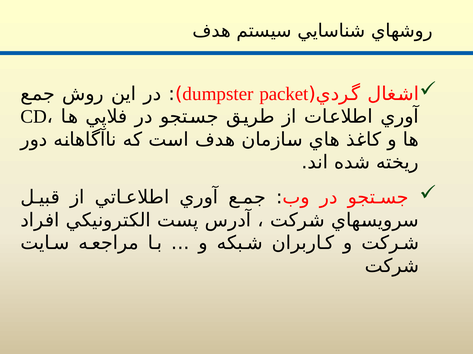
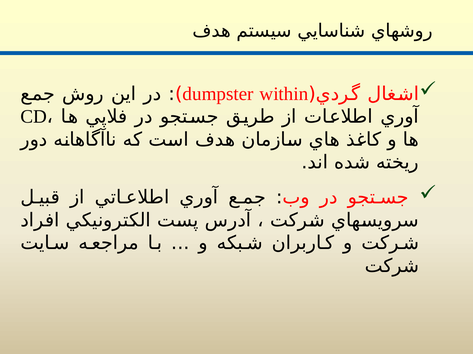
packet: packet -> within (284, 94)
